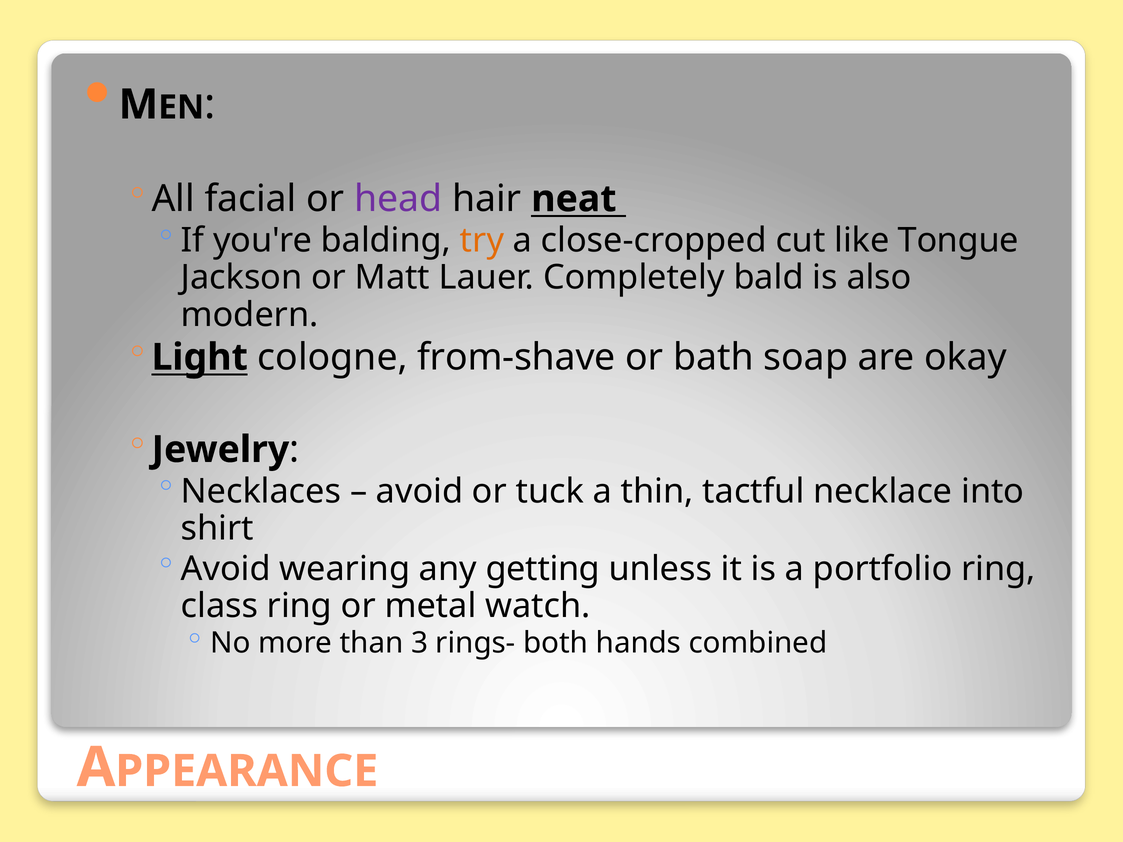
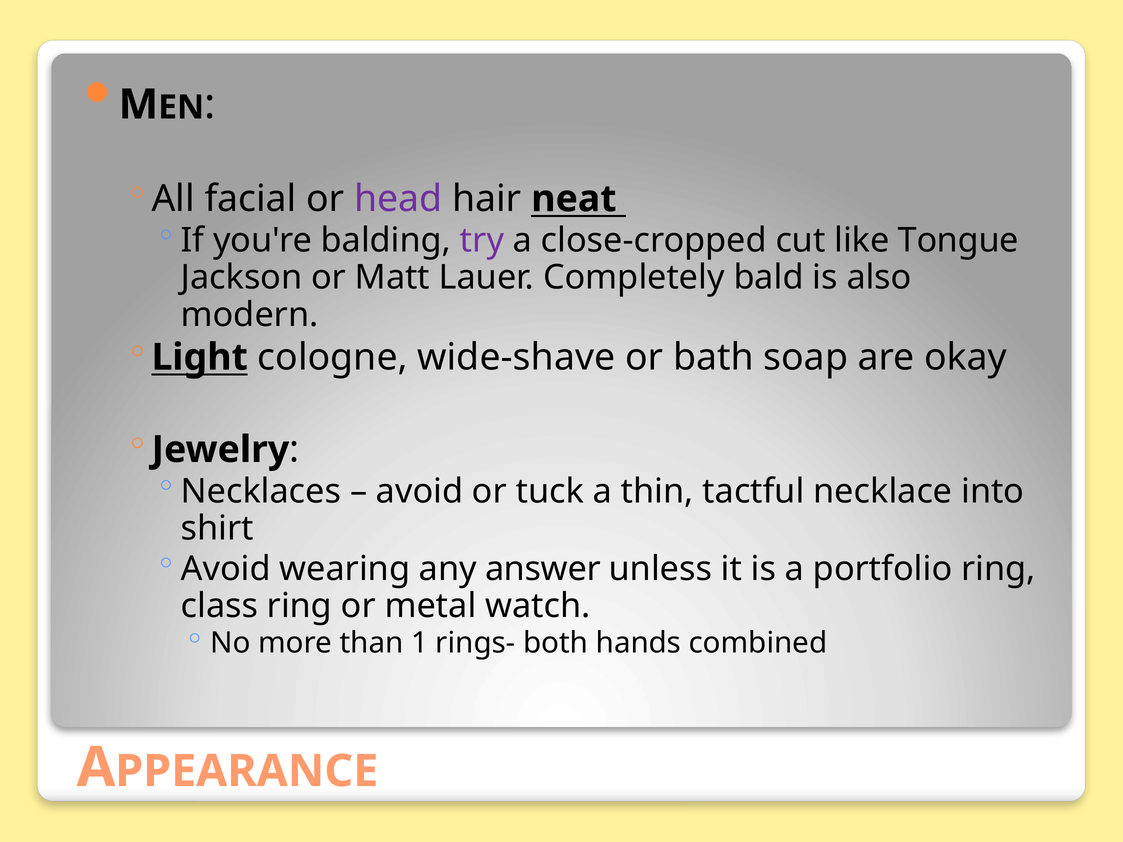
try colour: orange -> purple (482, 241)
from-shave: from-shave -> wide-shave (516, 357)
getting: getting -> answer (543, 569)
3: 3 -> 1 (419, 643)
